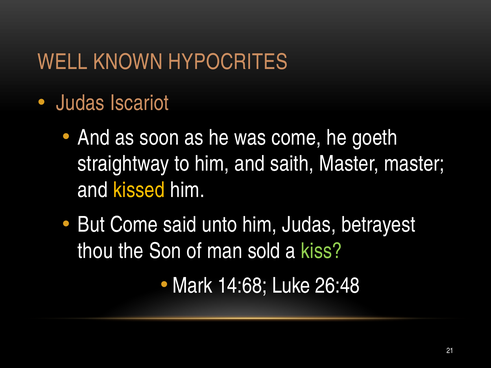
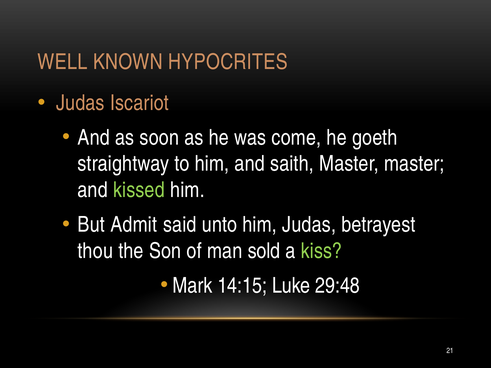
kissed colour: yellow -> light green (139, 190)
But Come: Come -> Admit (134, 225)
14:68: 14:68 -> 14:15 (242, 286)
26:48: 26:48 -> 29:48 (338, 286)
